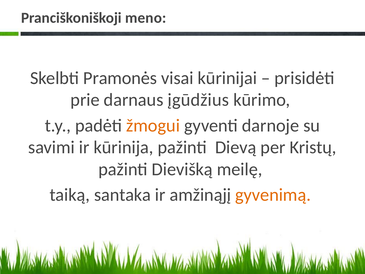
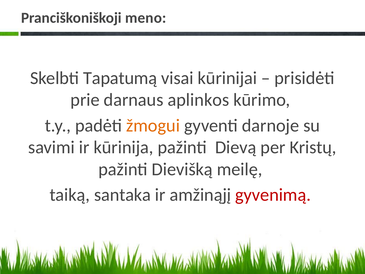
Pramonės: Pramonės -> Tapatumą (120, 78)
įgūdžius: įgūdžius -> aplinkos (198, 100)
gyvenimą colour: orange -> red (273, 195)
